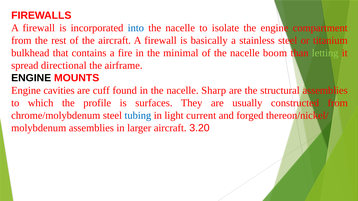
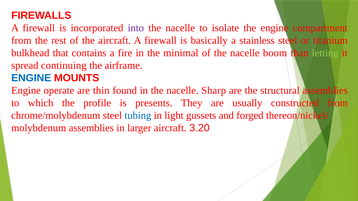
into colour: blue -> purple (136, 28)
directional: directional -> continuing (64, 66)
ENGINE colour: black -> blue (31, 78)
cavities: cavities -> operate (59, 91)
cuff: cuff -> thin (101, 91)
surfaces: surfaces -> presents (154, 103)
current: current -> gussets (201, 116)
